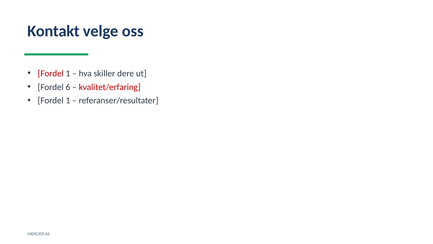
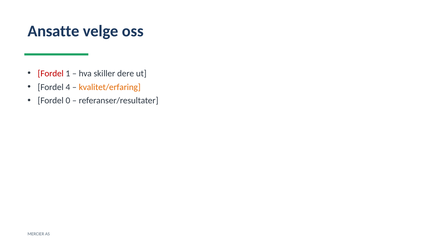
Kontakt: Kontakt -> Ansatte (53, 31)
6: 6 -> 4 (68, 87)
kvalitet/erfaring colour: red -> orange (110, 87)
1: 1 -> 0 (68, 100)
